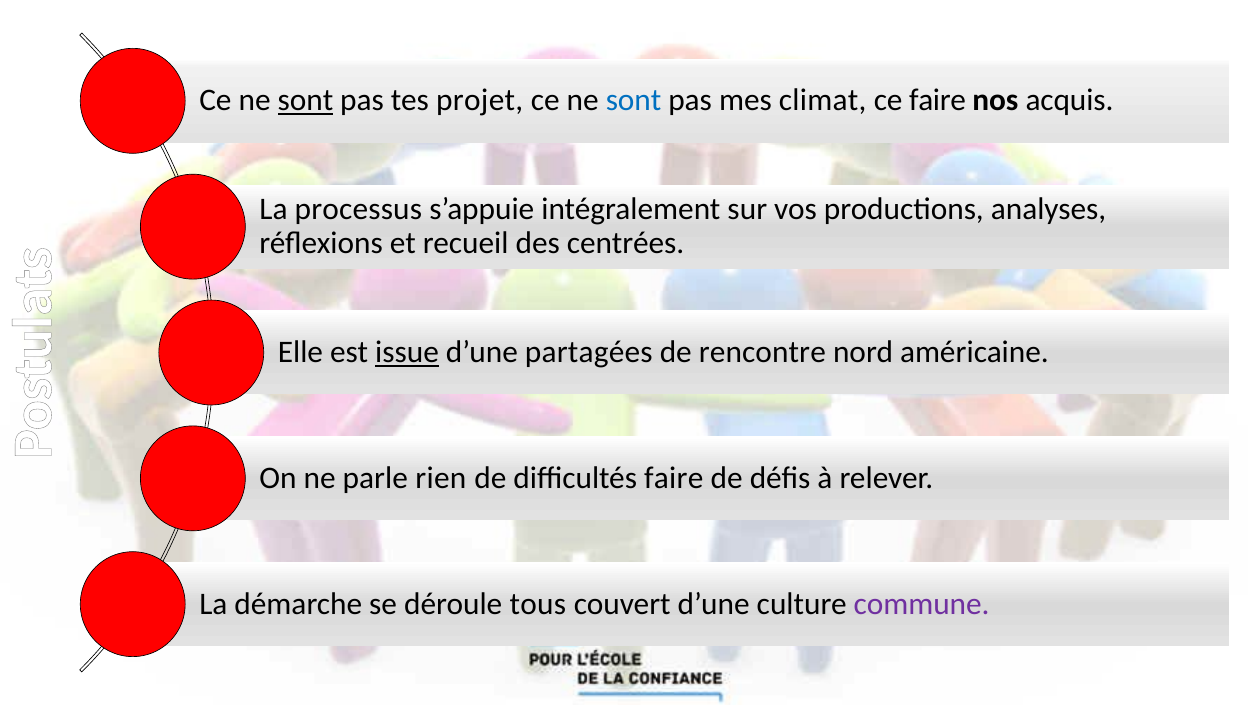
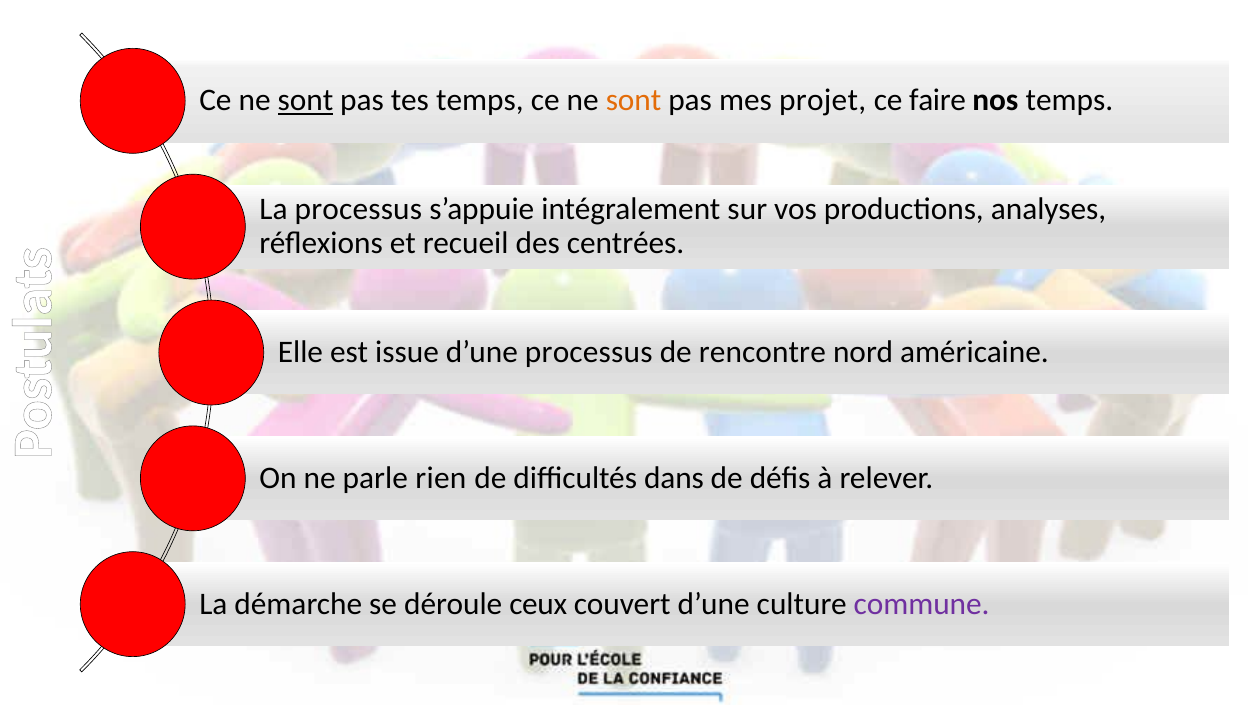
tes projet: projet -> temps (480, 101)
sont colour: blue -> orange (634, 101)
climat: climat -> projet (823, 101)
nos acquis: acquis -> temps (1069, 101)
issue underline: present -> none (407, 352)
d’une partagées: partagées -> processus (589, 352)
difficultés faire: faire -> dans (674, 478)
tous: tous -> ceux (538, 604)
